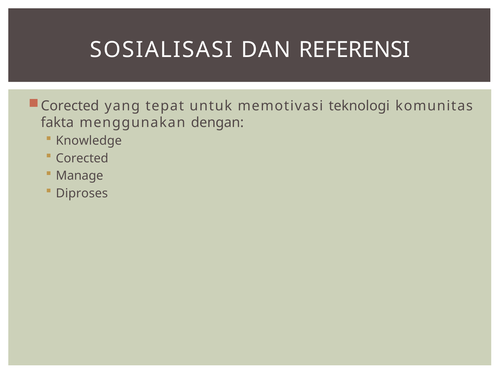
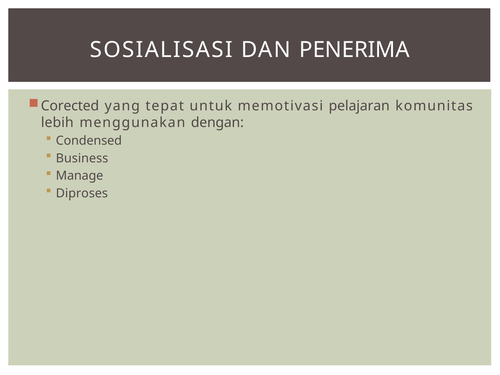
REFERENSI: REFERENSI -> PENERIMA (354, 50)
teknologi: teknologi -> pelajaran (359, 106)
fakta: fakta -> lebih (57, 122)
Knowledge: Knowledge -> Condensed (89, 141)
Corected: Corected -> Business (82, 158)
